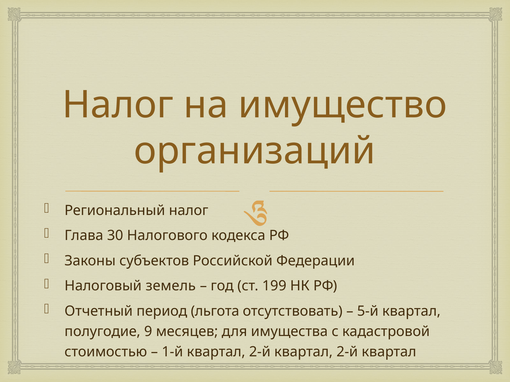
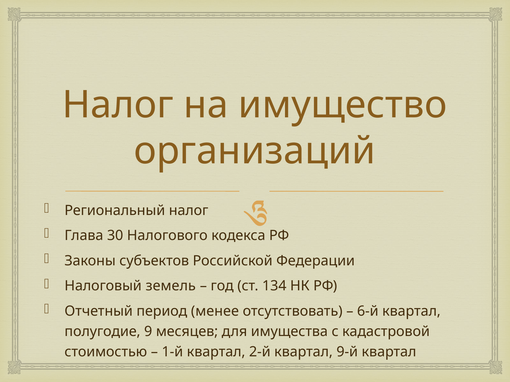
199: 199 -> 134 (274, 286)
льгота: льгота -> менее (215, 312)
5-й: 5-й -> 6-й (368, 312)
2-й квартал 2-й: 2-й -> 9-й (347, 352)
